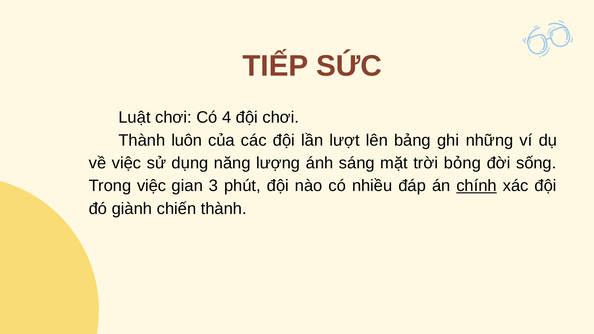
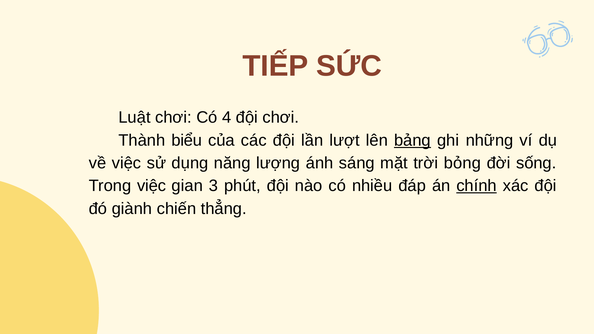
luôn: luôn -> biểu (187, 140)
bảng underline: none -> present (412, 140)
chiến thành: thành -> thẳng (224, 209)
